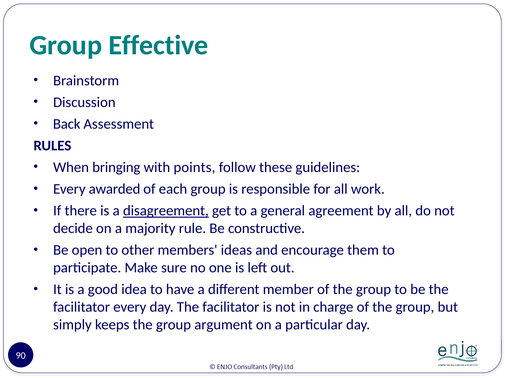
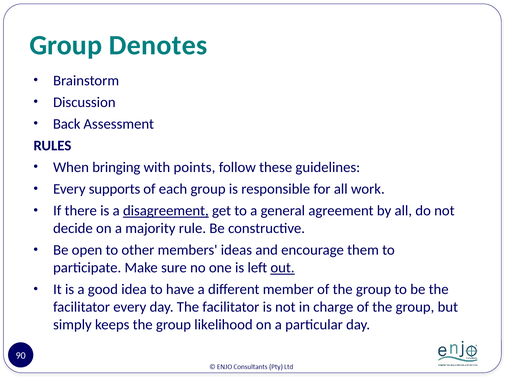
Effective: Effective -> Denotes (158, 45)
awarded: awarded -> supports (115, 189)
out underline: none -> present (283, 268)
argument: argument -> likelihood (224, 325)
